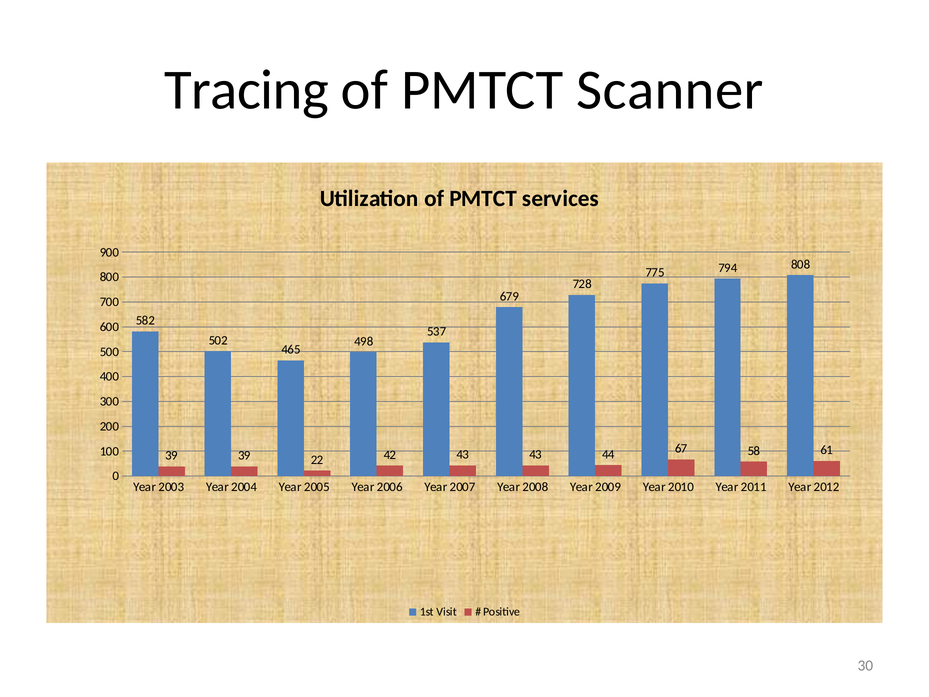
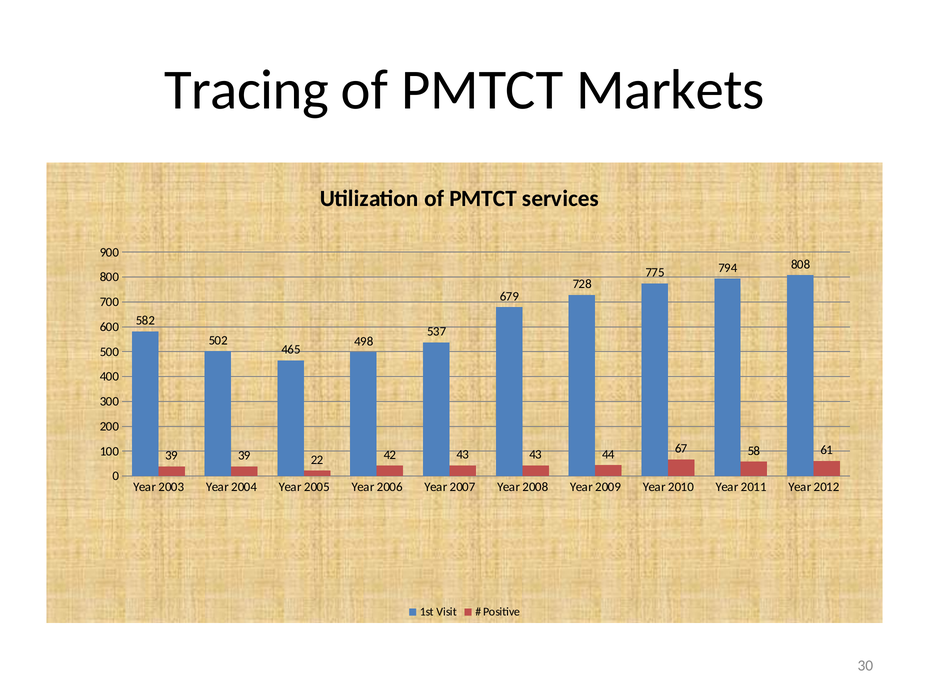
Scanner: Scanner -> Markets (670, 90)
